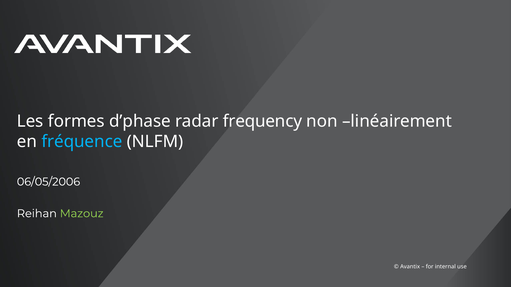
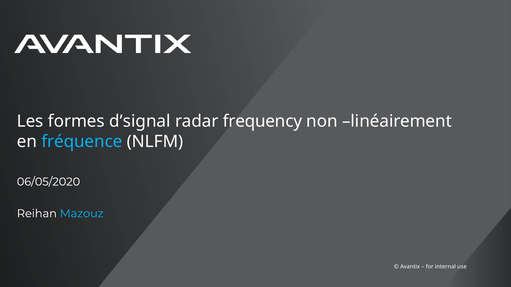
d’phase: d’phase -> d’signal (140, 121)
06/05/2006: 06/05/2006 -> 06/05/2020 (48, 182)
Mazouz colour: light green -> light blue (82, 214)
